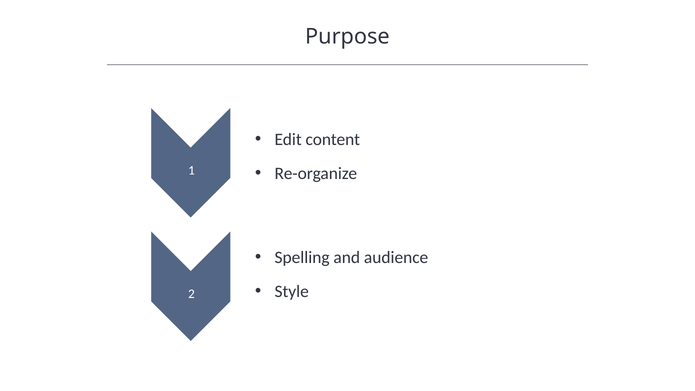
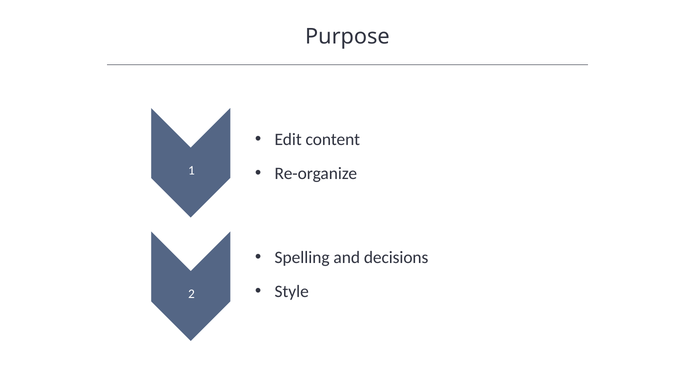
audience: audience -> decisions (396, 258)
